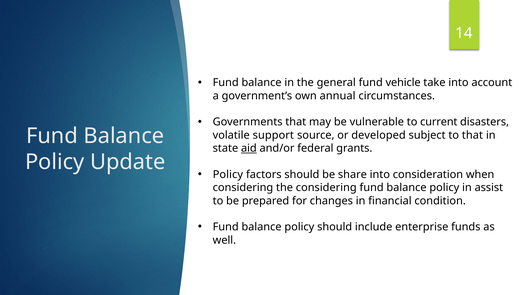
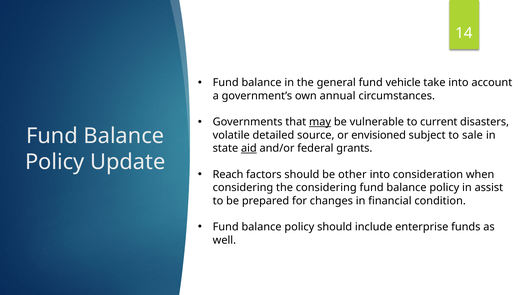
may underline: none -> present (320, 122)
support: support -> detailed (273, 135)
developed: developed -> envisioned (379, 135)
to that: that -> sale (472, 135)
Policy: Policy -> Reach (228, 175)
share: share -> other (352, 175)
